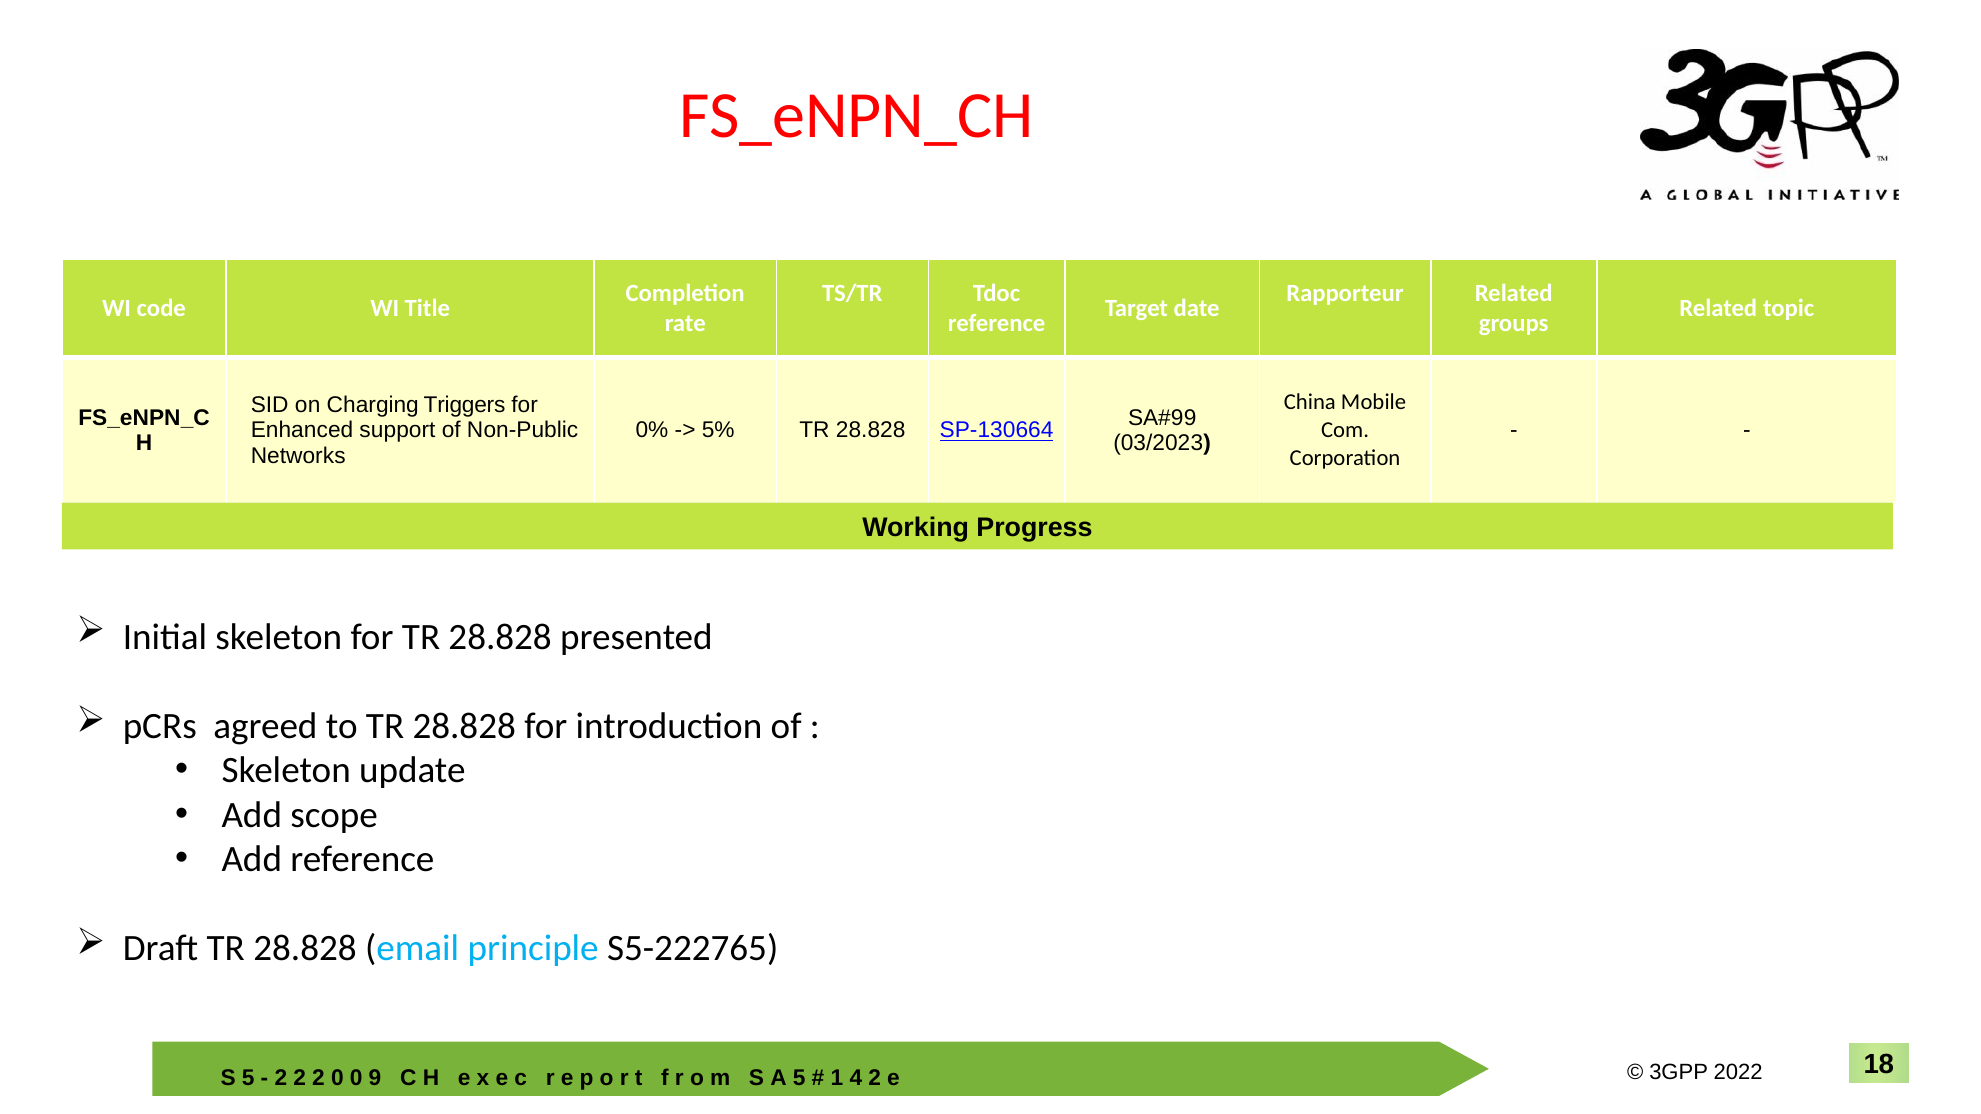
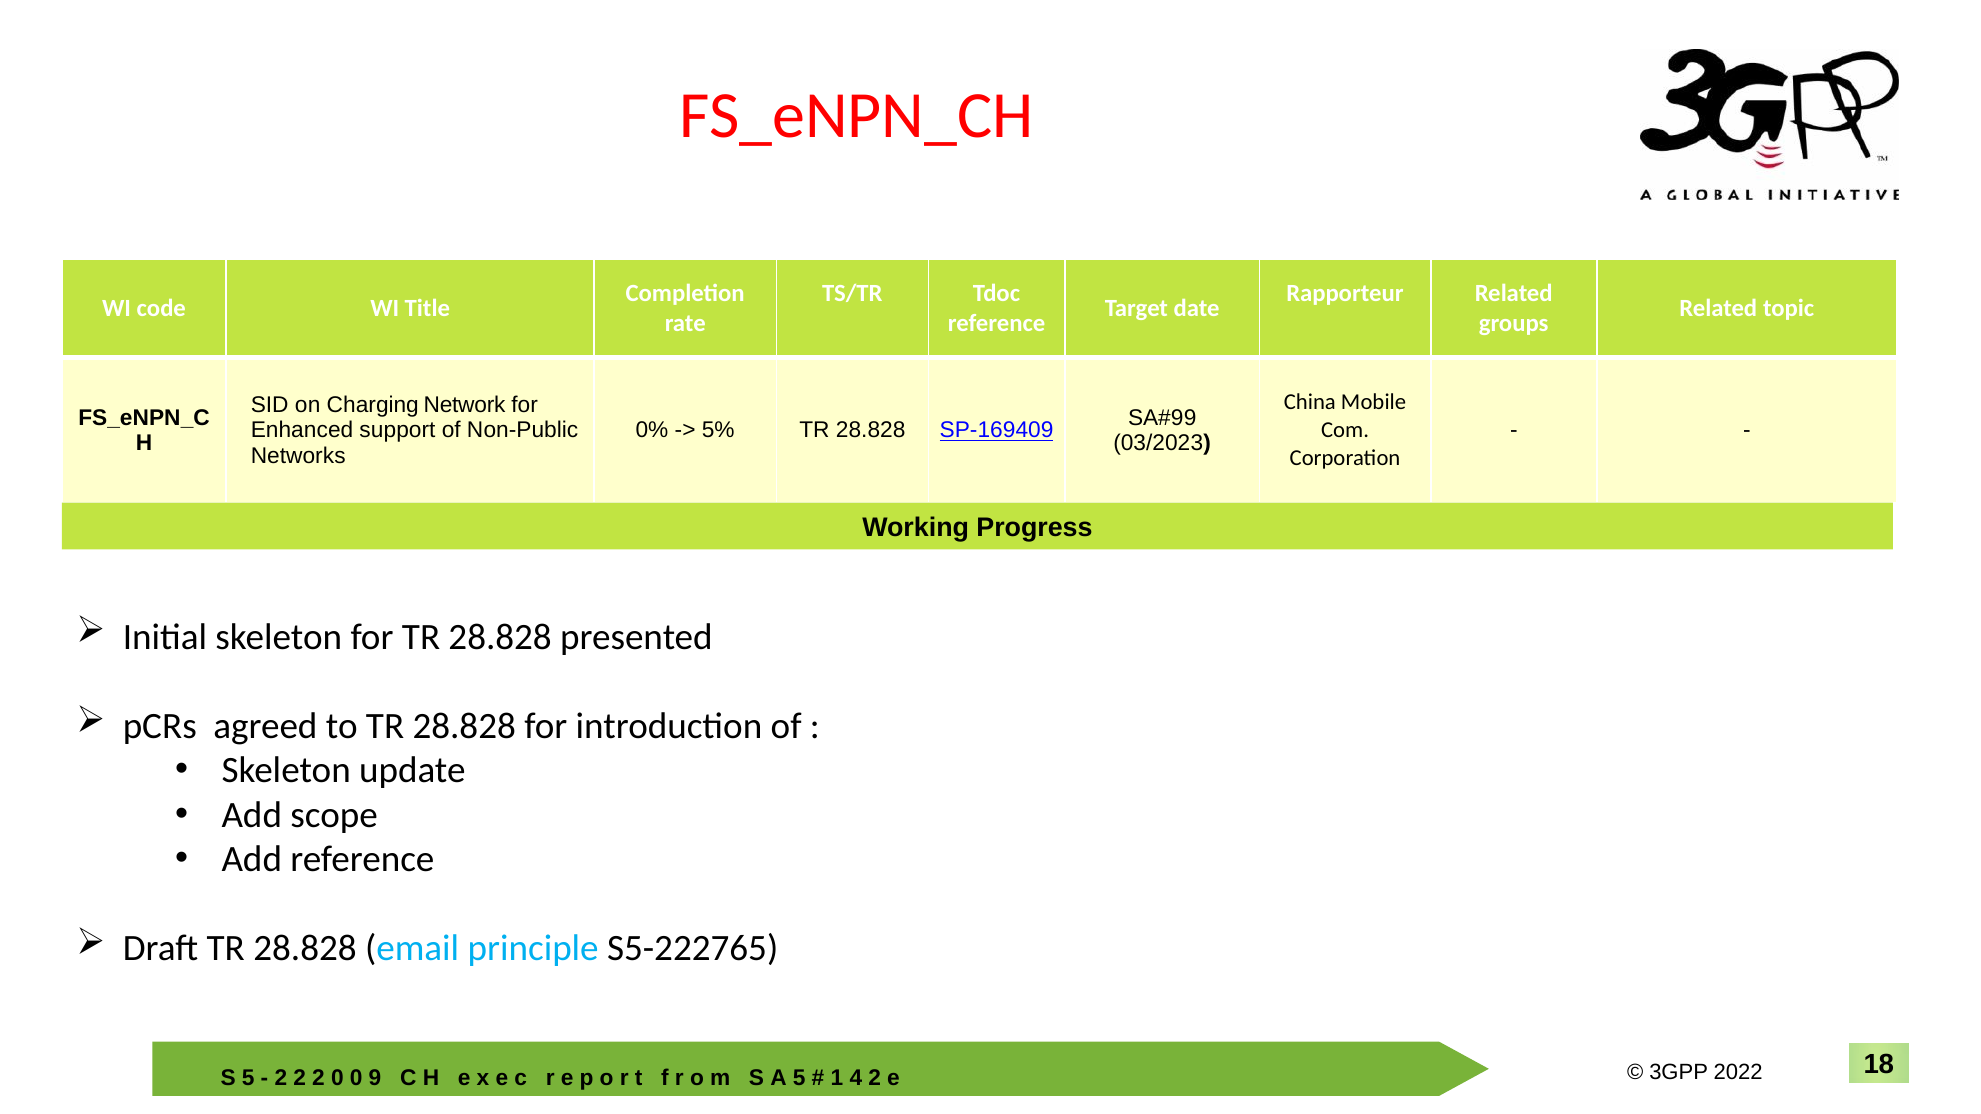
Triggers: Triggers -> Network (465, 405)
SP-130664: SP-130664 -> SP-169409 (997, 431)
